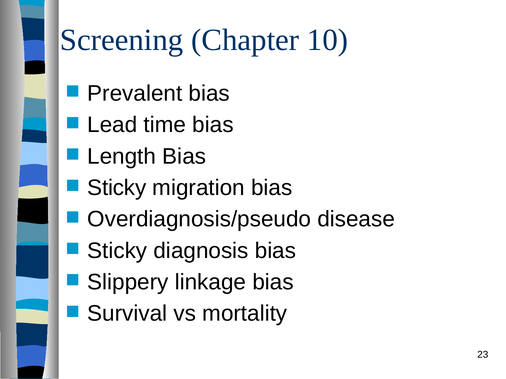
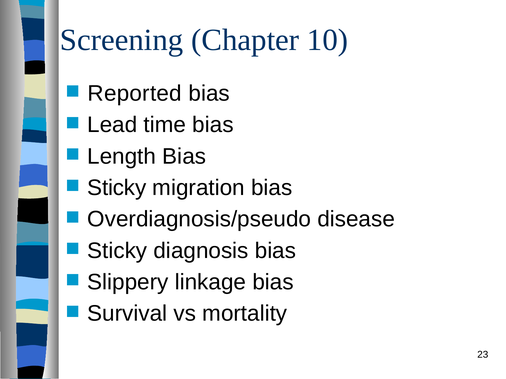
Prevalent: Prevalent -> Reported (135, 93)
